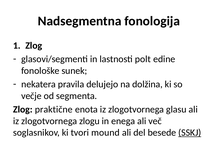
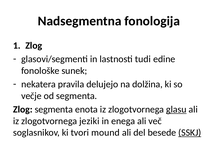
polt: polt -> tudi (143, 59)
Zlog praktične: praktične -> segmenta (54, 110)
glasu underline: none -> present (176, 110)
zlogu: zlogu -> jeziki (89, 121)
